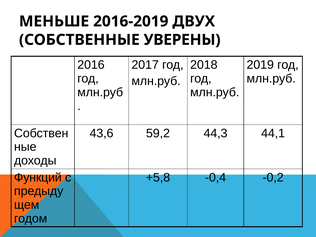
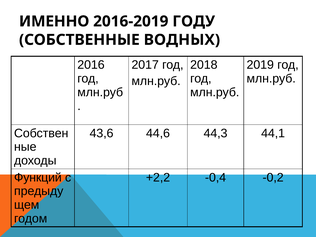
МЕНЬШЕ: МЕНЬШЕ -> ИМЕННО (54, 21)
ДВУХ: ДВУХ -> ГОДУ (194, 21)
УВЕРЕНЫ: УВЕРЕНЫ -> ВОДНЫХ (182, 40)
59,2: 59,2 -> 44,6 (158, 133)
+5,8: +5,8 -> +2,2 (158, 177)
